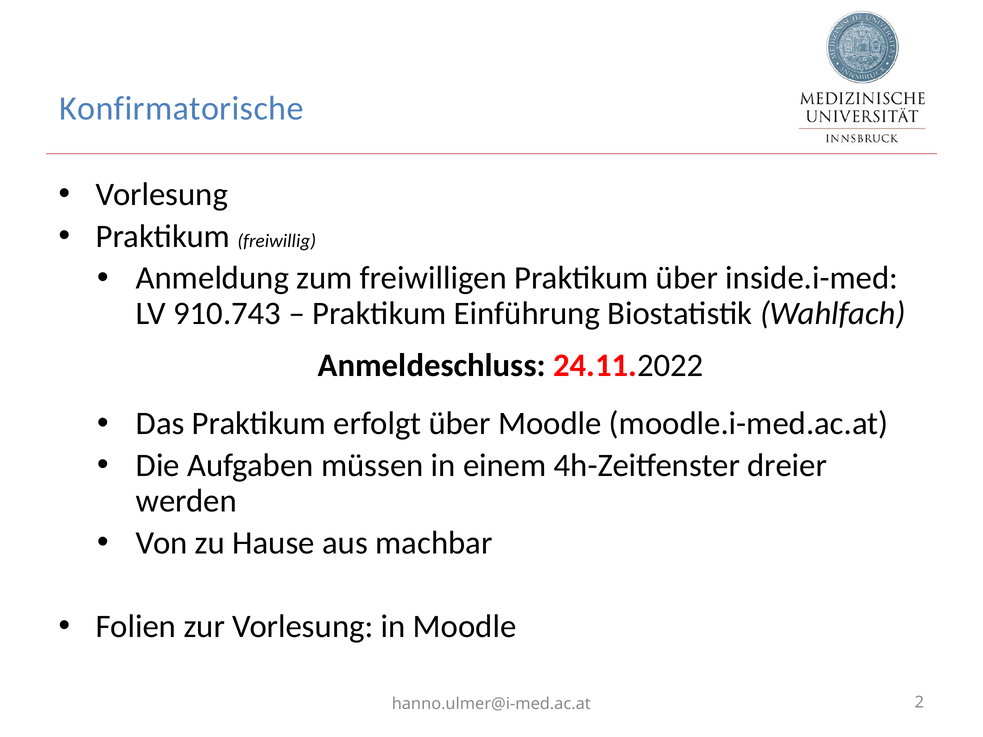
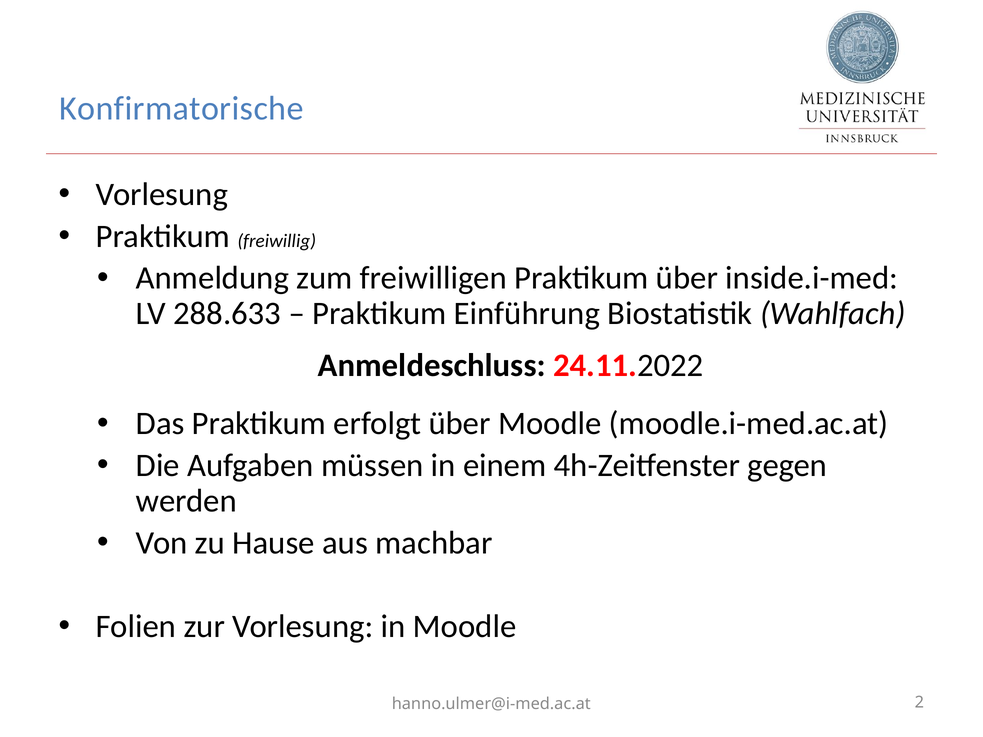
910.743: 910.743 -> 288.633 (227, 314)
dreier: dreier -> gegen (787, 466)
